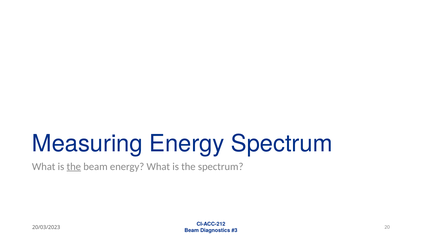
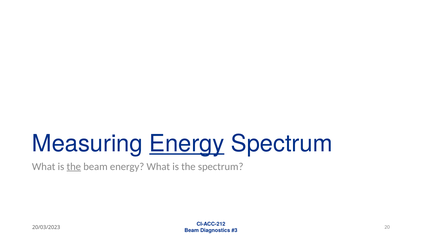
Energy underline: none -> present (187, 143)
